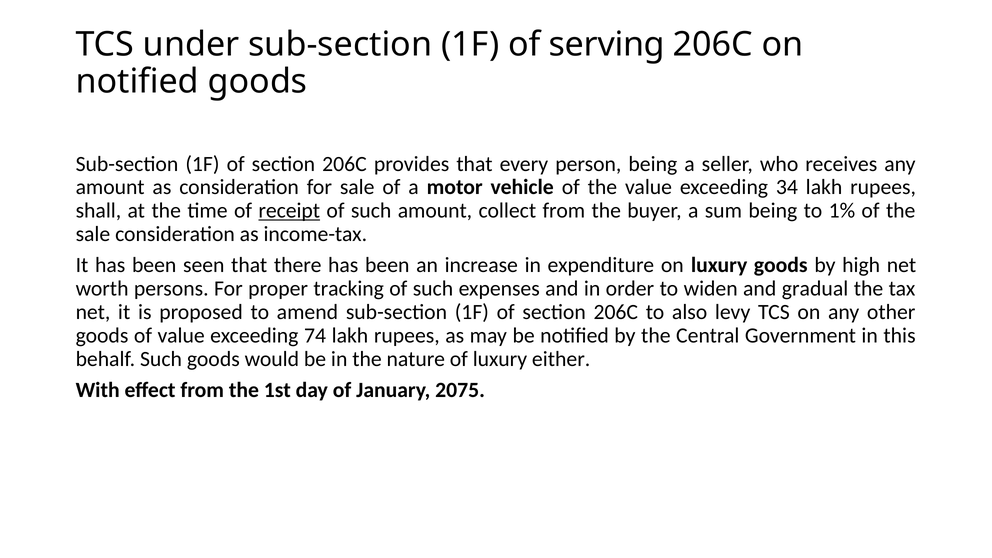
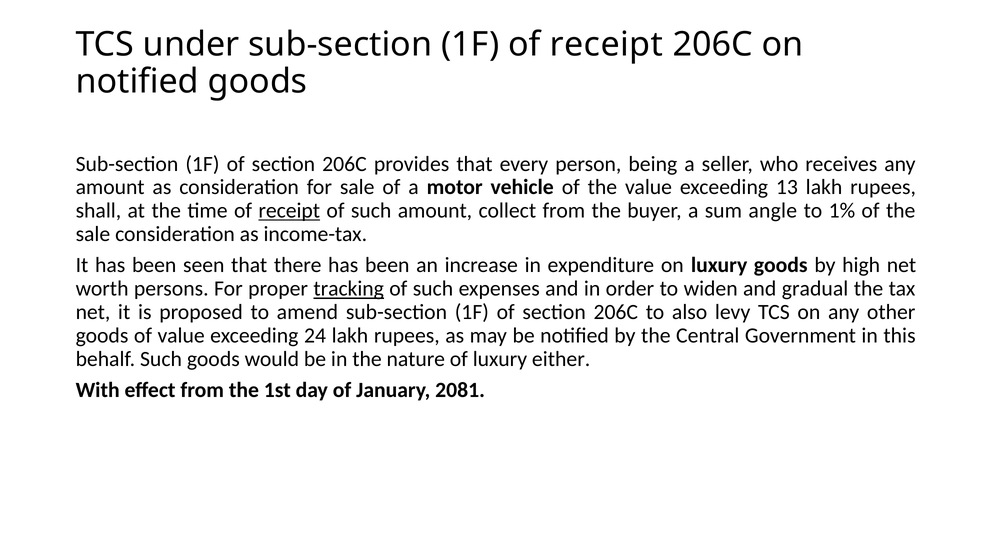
1F of serving: serving -> receipt (606, 45)
34: 34 -> 13 (787, 187)
sum being: being -> angle (773, 211)
tracking underline: none -> present (349, 289)
74: 74 -> 24 (315, 336)
2075: 2075 -> 2081 (460, 390)
